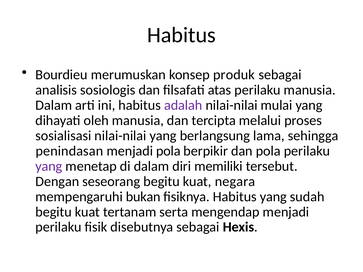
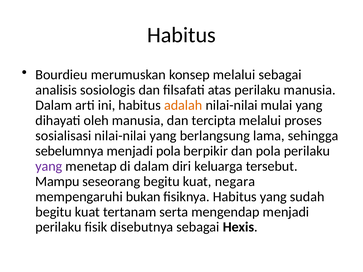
konsep produk: produk -> melalui (234, 75)
adalah colour: purple -> orange (183, 105)
penindasan: penindasan -> sebelumnya (70, 151)
memiliki: memiliki -> keluarga (219, 166)
Dengan: Dengan -> Mampu (57, 182)
